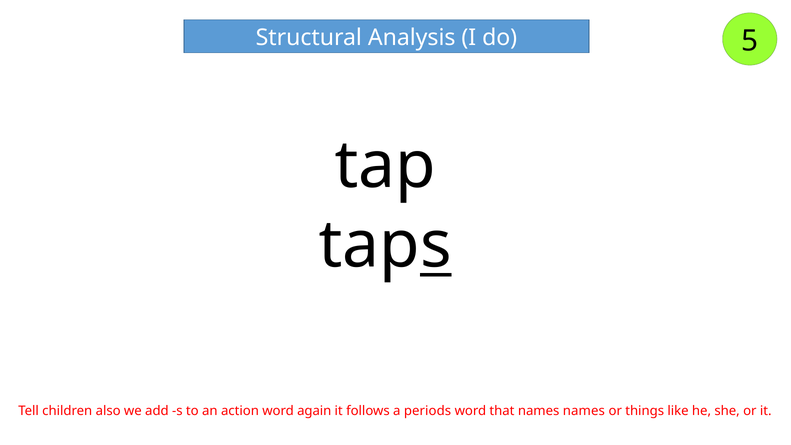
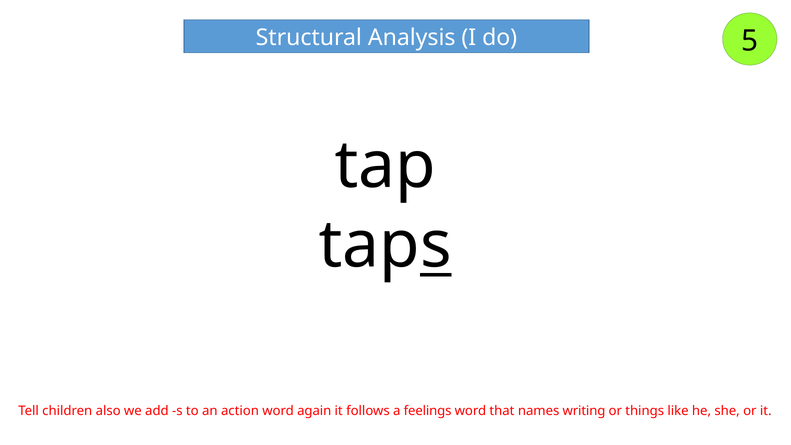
periods: periods -> feelings (428, 411)
names names: names -> writing (584, 411)
